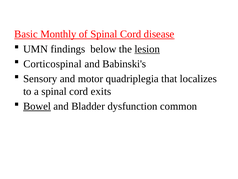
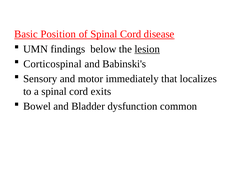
Monthly: Monthly -> Position (58, 34)
quadriplegia: quadriplegia -> immediately (132, 79)
Bowel underline: present -> none (37, 106)
